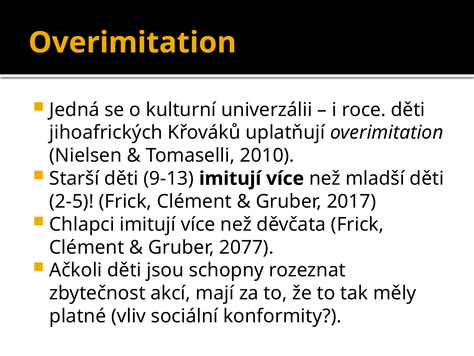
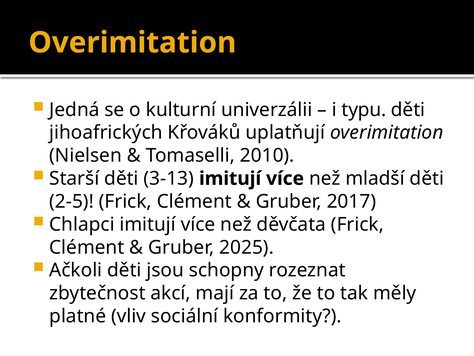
roce: roce -> typu (364, 110)
9-13: 9-13 -> 3-13 (169, 178)
2077: 2077 -> 2025 (247, 247)
